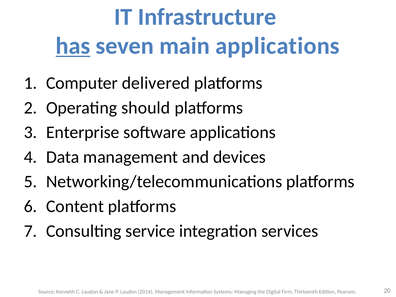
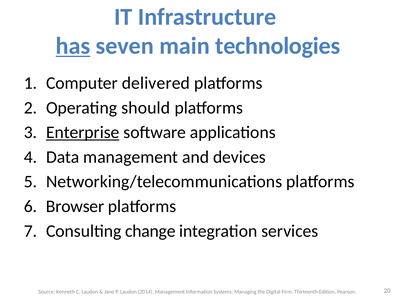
main applications: applications -> technologies (278, 46)
Enterprise underline: none -> present (83, 132)
Content: Content -> Browser (75, 206)
service: service -> change (150, 231)
